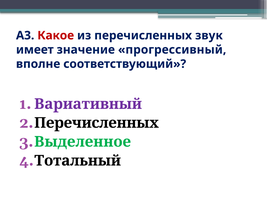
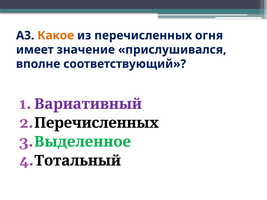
Какое colour: red -> orange (56, 36)
звук: звук -> огня (209, 36)
прогрессивный: прогрессивный -> прислушивался (172, 50)
